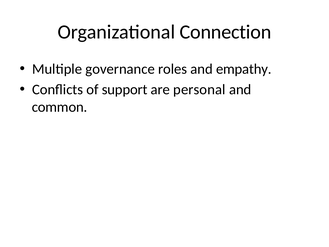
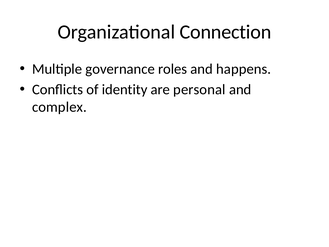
empathy: empathy -> happens (244, 69)
support: support -> identity (125, 89)
common: common -> complex (59, 107)
